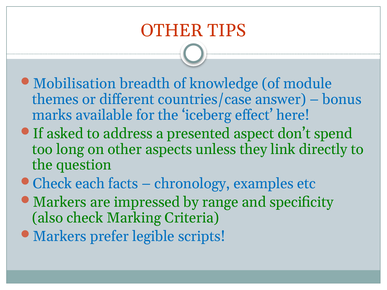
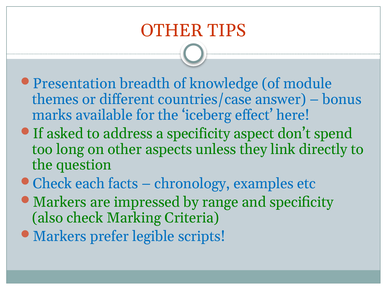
Mobilisation: Mobilisation -> Presentation (75, 84)
a presented: presented -> specificity (199, 134)
